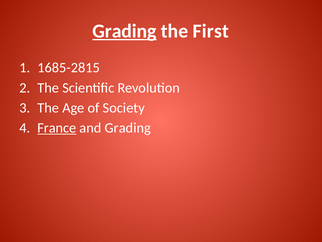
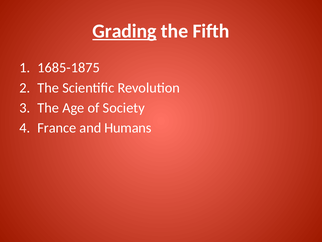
First: First -> Fifth (211, 31)
1685-2815: 1685-2815 -> 1685-1875 (69, 68)
France underline: present -> none (57, 128)
and Grading: Grading -> Humans (128, 128)
